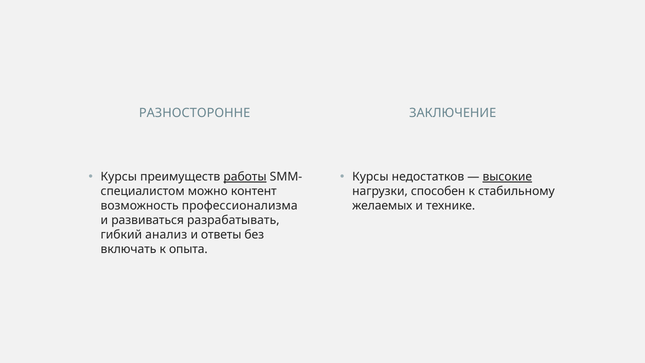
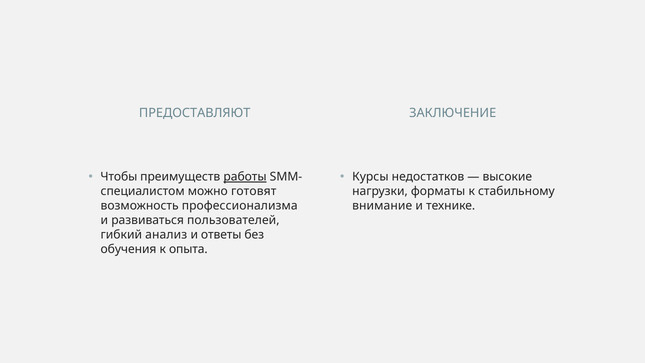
РАЗНОСТОРОННЕ: РАЗНОСТОРОННЕ -> ПРЕДОСТАВЛЯЮТ (195, 113)
Курсы: Курсы -> Чтобы (119, 177)
высокие underline: present -> none (507, 177)
контент: контент -> готовят (254, 191)
способен: способен -> форматы (438, 191)
желаемых: желаемых -> внимание (382, 206)
разрабатывать: разрабатывать -> пользователей (233, 220)
включать: включать -> обучения (129, 249)
